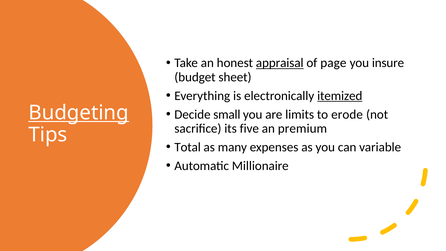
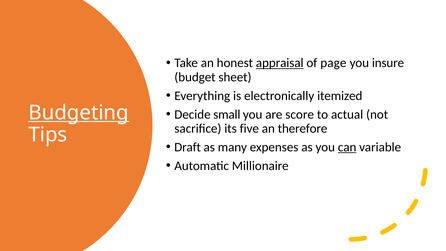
itemized underline: present -> none (340, 96)
limits: limits -> score (300, 114)
erode: erode -> actual (347, 114)
premium: premium -> therefore (303, 128)
Total: Total -> Draft (188, 147)
can underline: none -> present (347, 147)
